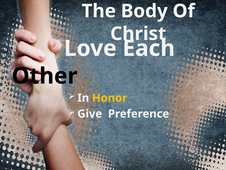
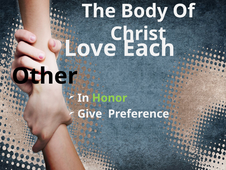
Honor colour: yellow -> light green (110, 98)
